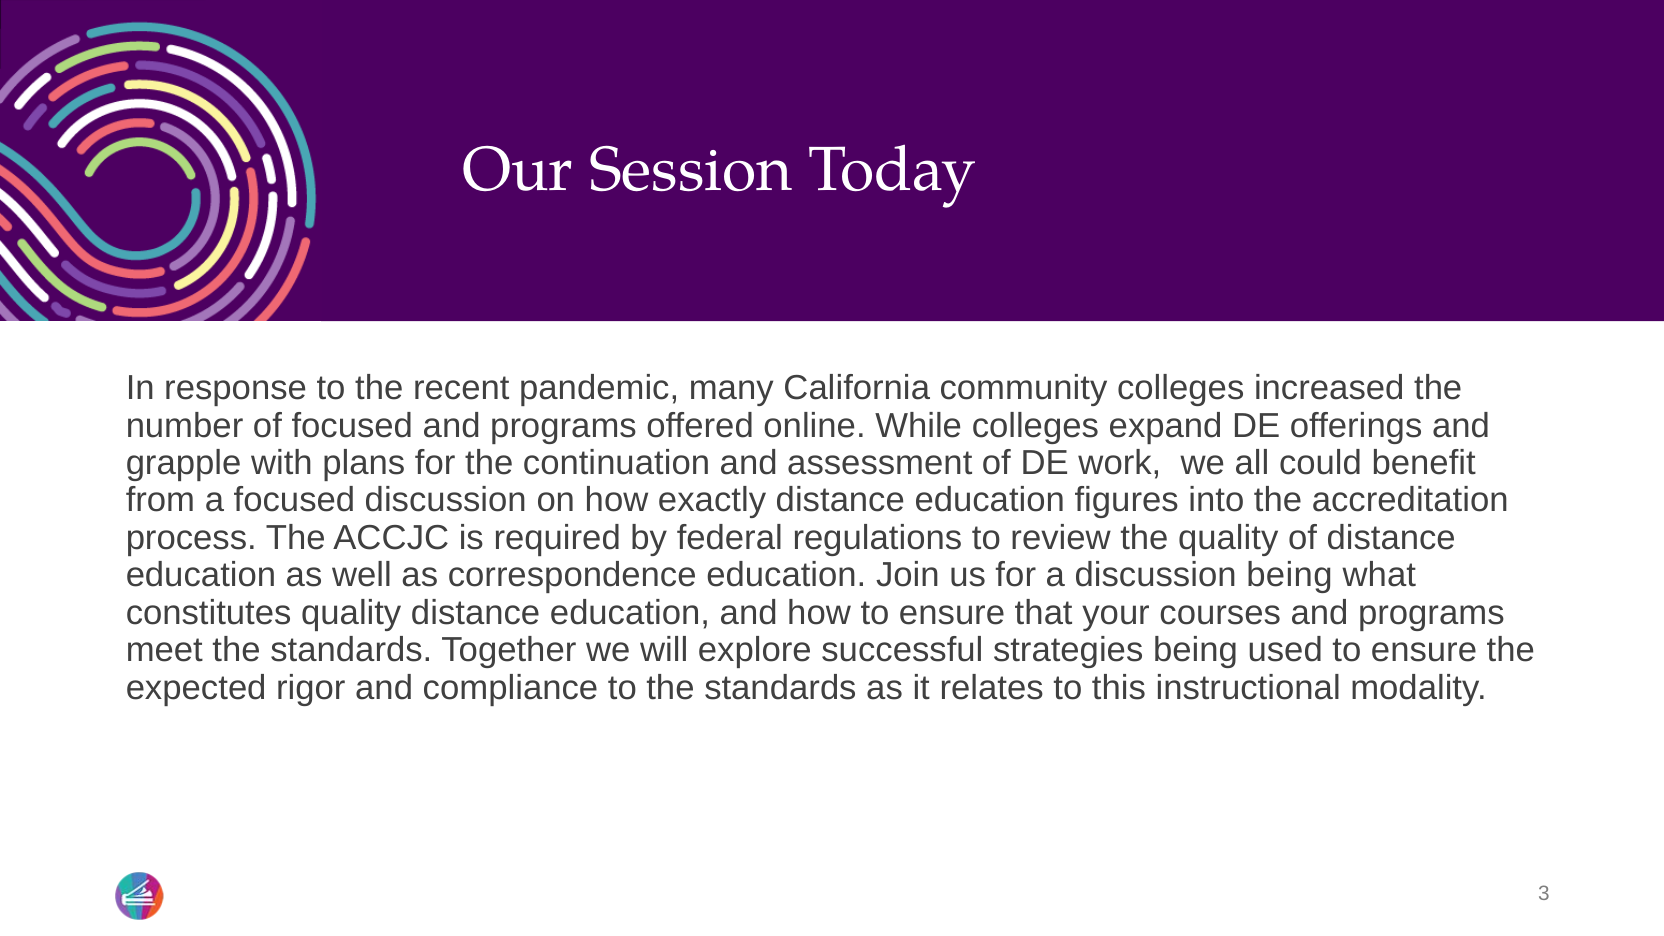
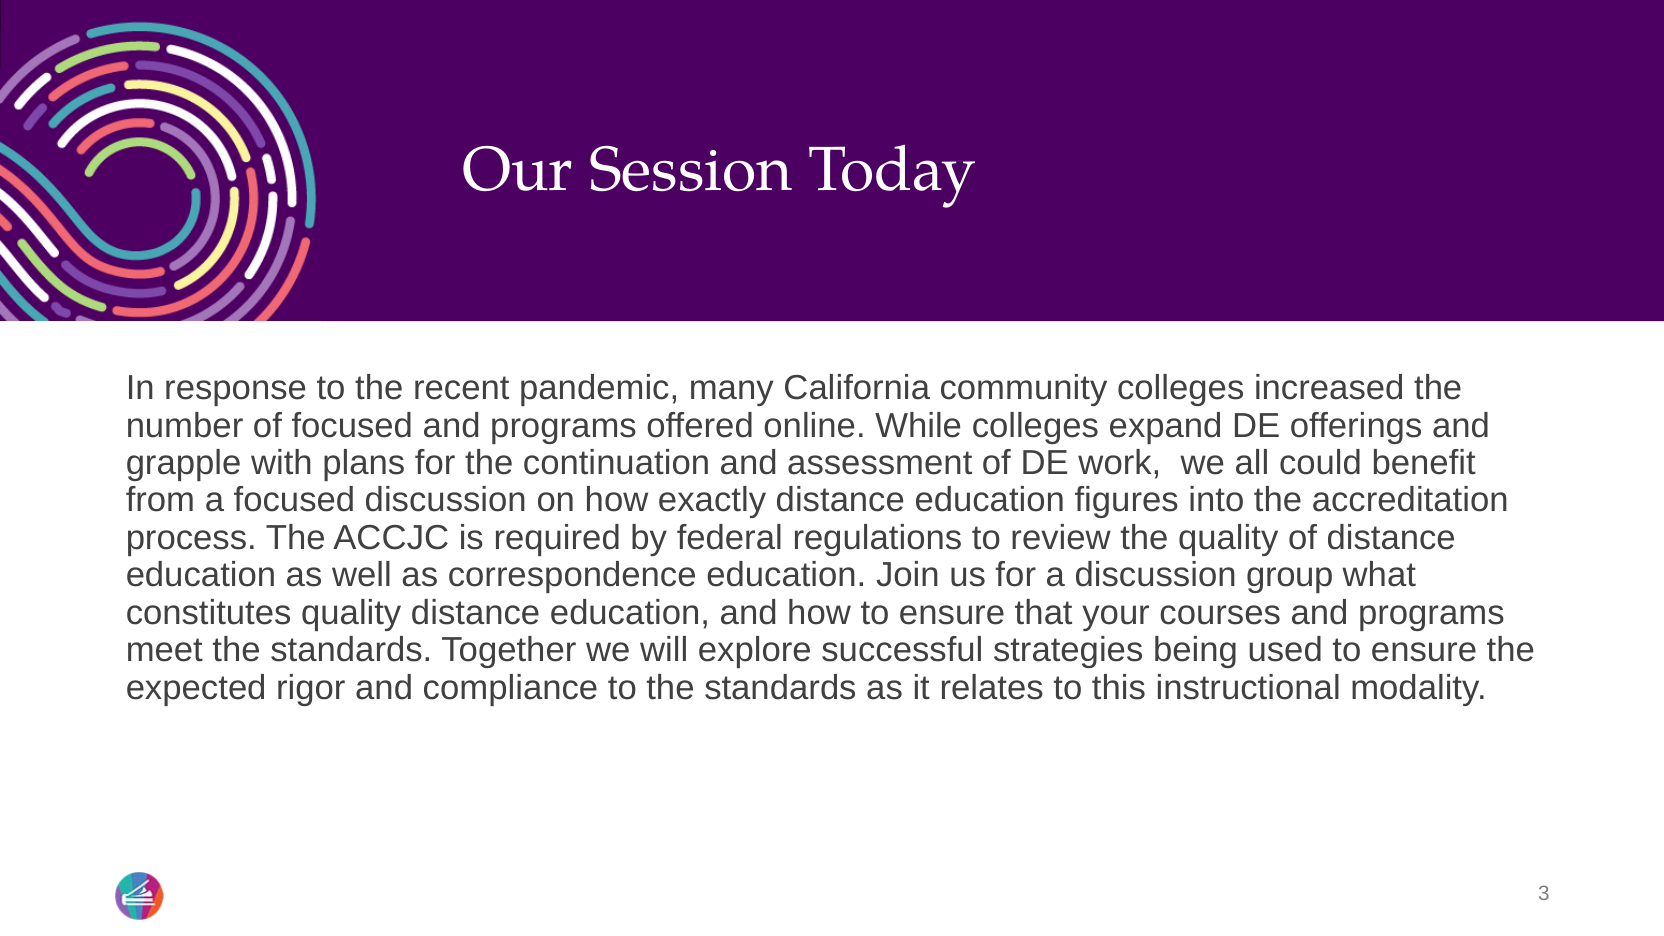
discussion being: being -> group (1290, 575)
